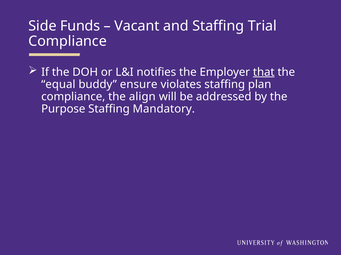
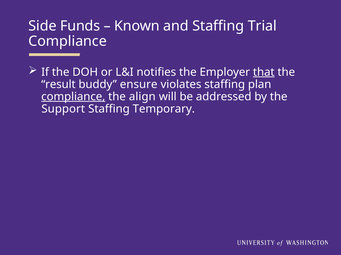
Vacant: Vacant -> Known (137, 26)
equal: equal -> result (58, 85)
compliance underline: none -> present (73, 97)
Purpose: Purpose -> Support (63, 109)
Mandatory: Mandatory -> Temporary (164, 109)
